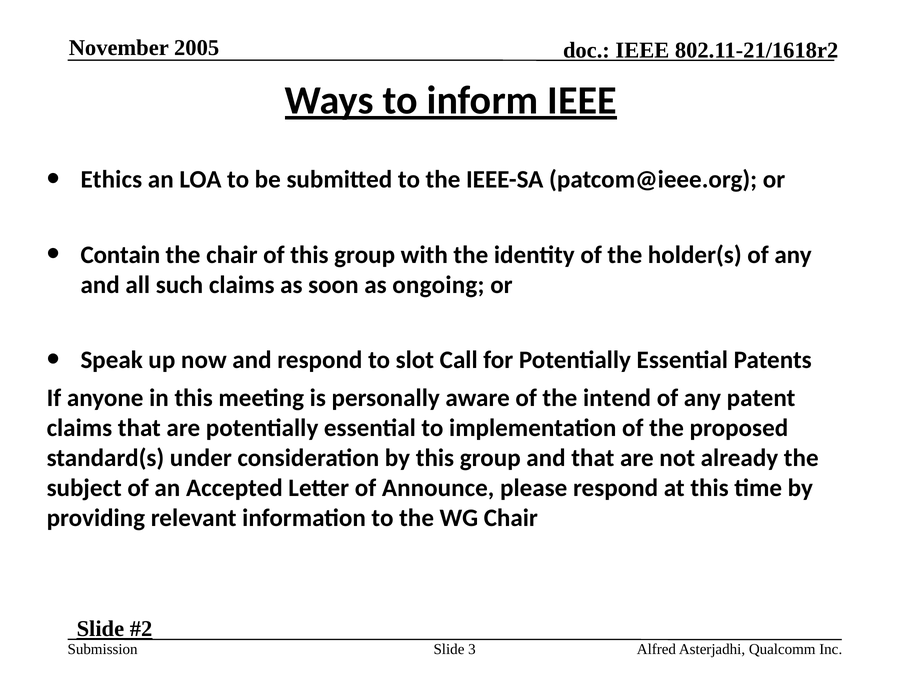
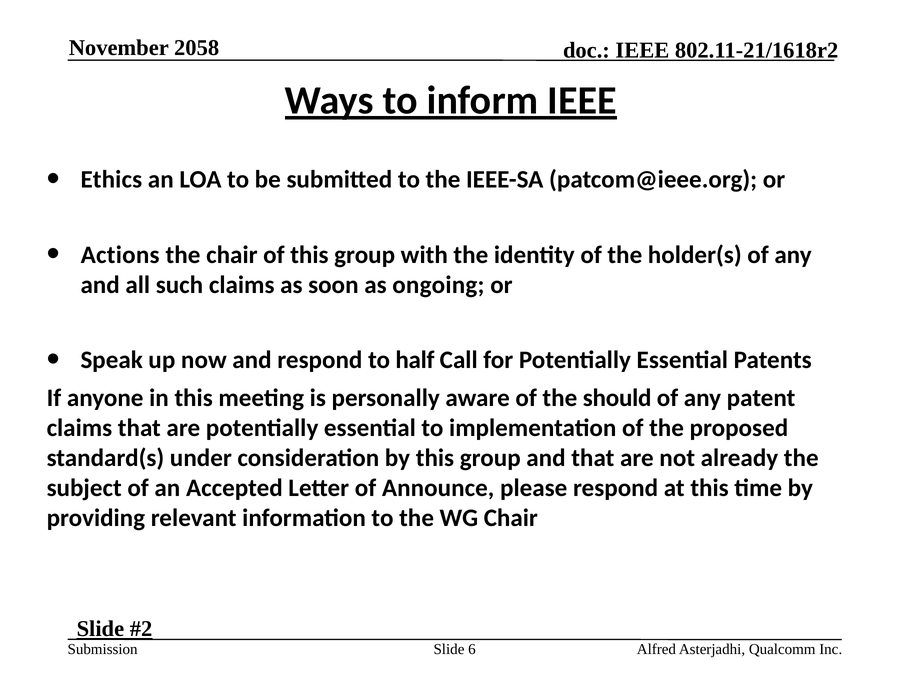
2005: 2005 -> 2058 (197, 48)
Contain: Contain -> Actions (120, 255)
slot: slot -> half (415, 360)
intend: intend -> should (617, 397)
3: 3 -> 6 (472, 649)
